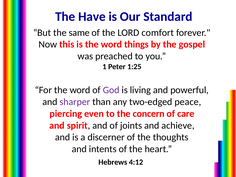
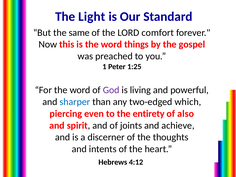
Have: Have -> Light (92, 17)
sharper colour: purple -> blue (75, 102)
peace: peace -> which (188, 102)
concern: concern -> entirety (149, 114)
care: care -> also (186, 114)
